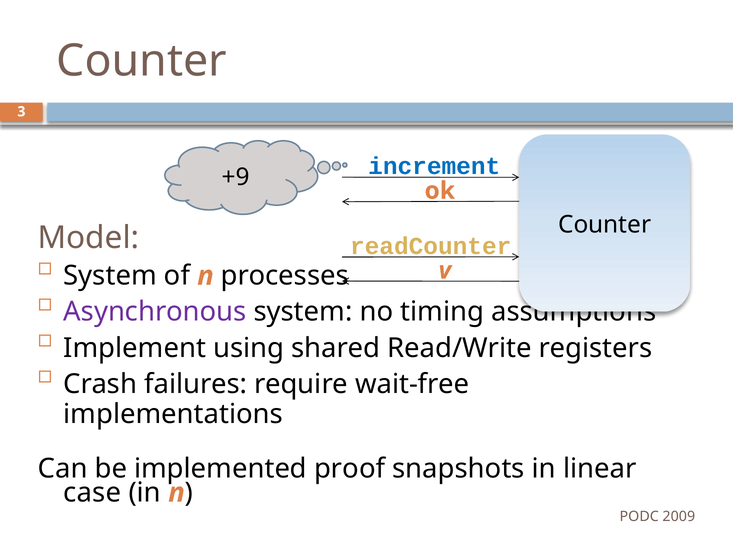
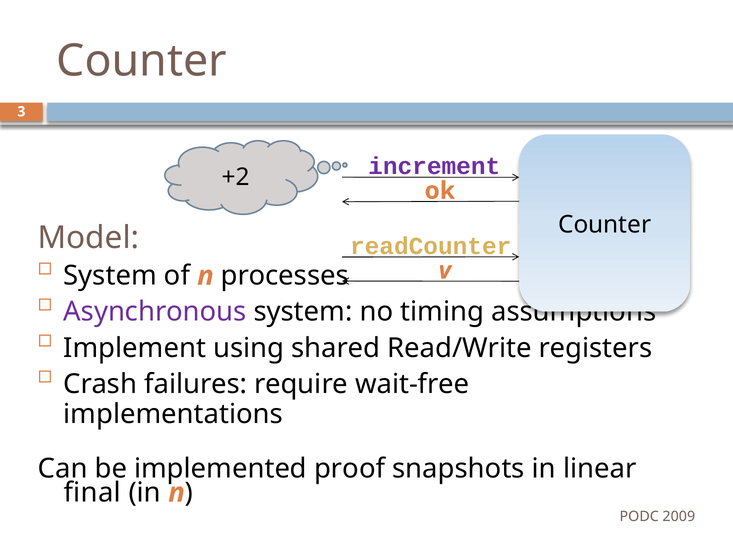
increment colour: blue -> purple (434, 166)
+9: +9 -> +2 (236, 177)
case: case -> final (92, 492)
